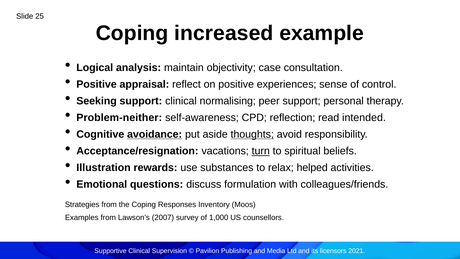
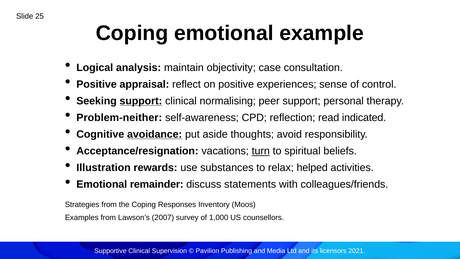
Coping increased: increased -> emotional (224, 33)
support underline: none -> present (141, 101)
intended: intended -> indicated (364, 118)
thoughts underline: present -> none (252, 134)
questions: questions -> remainder (157, 184)
formulation: formulation -> statements (250, 184)
